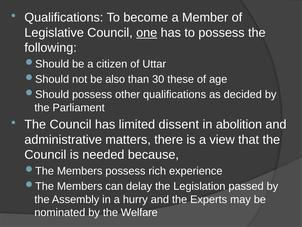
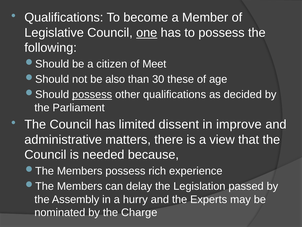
Uttar: Uttar -> Meet (154, 64)
possess underline: none -> present (92, 94)
abolition: abolition -> improve (239, 124)
Welfare: Welfare -> Charge (139, 212)
